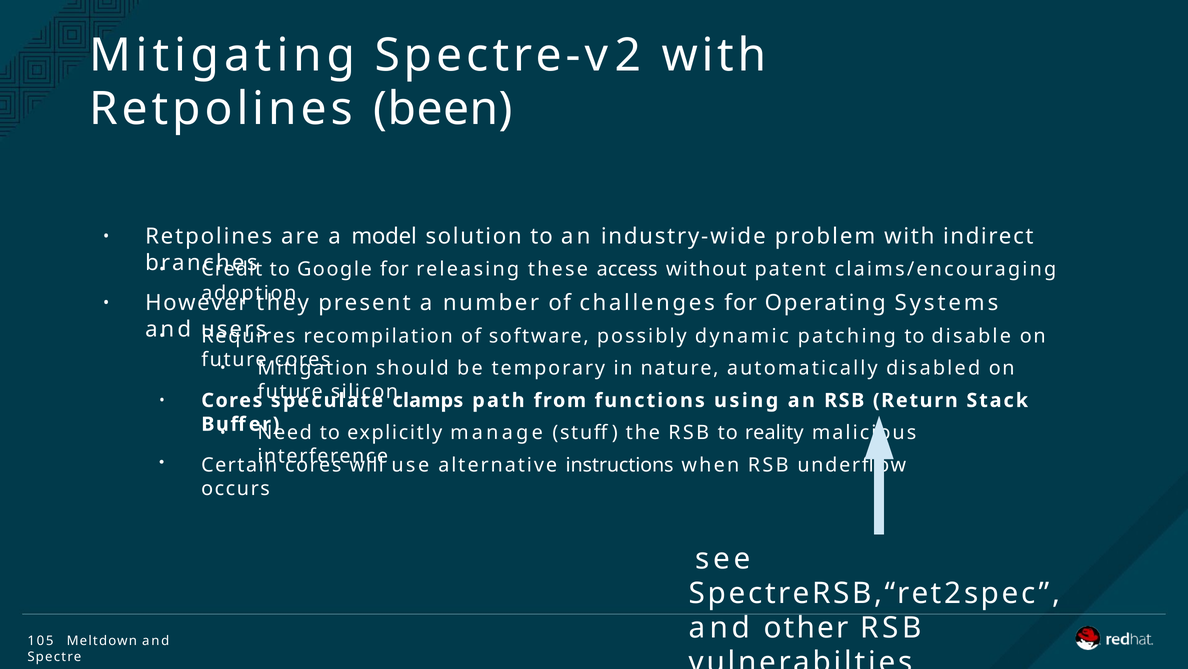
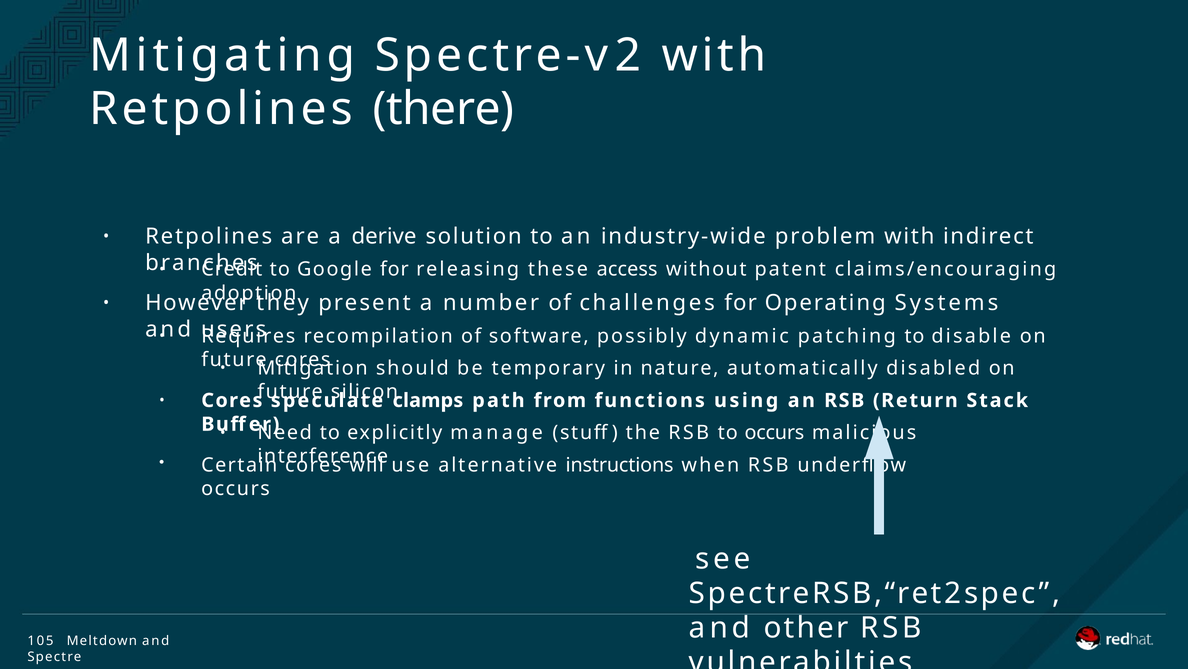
been: been -> there (443, 109)
model: model -> derive (384, 236)
to reality: reality -> occurs (774, 433)
